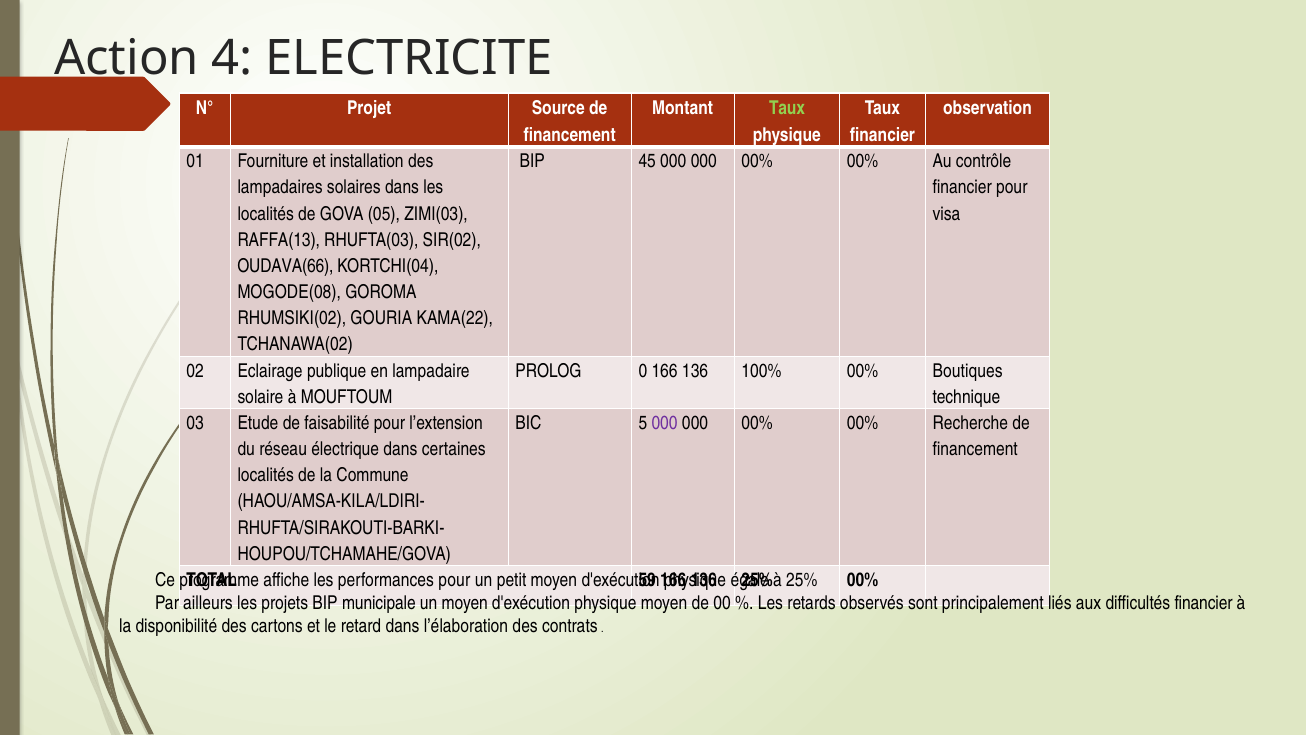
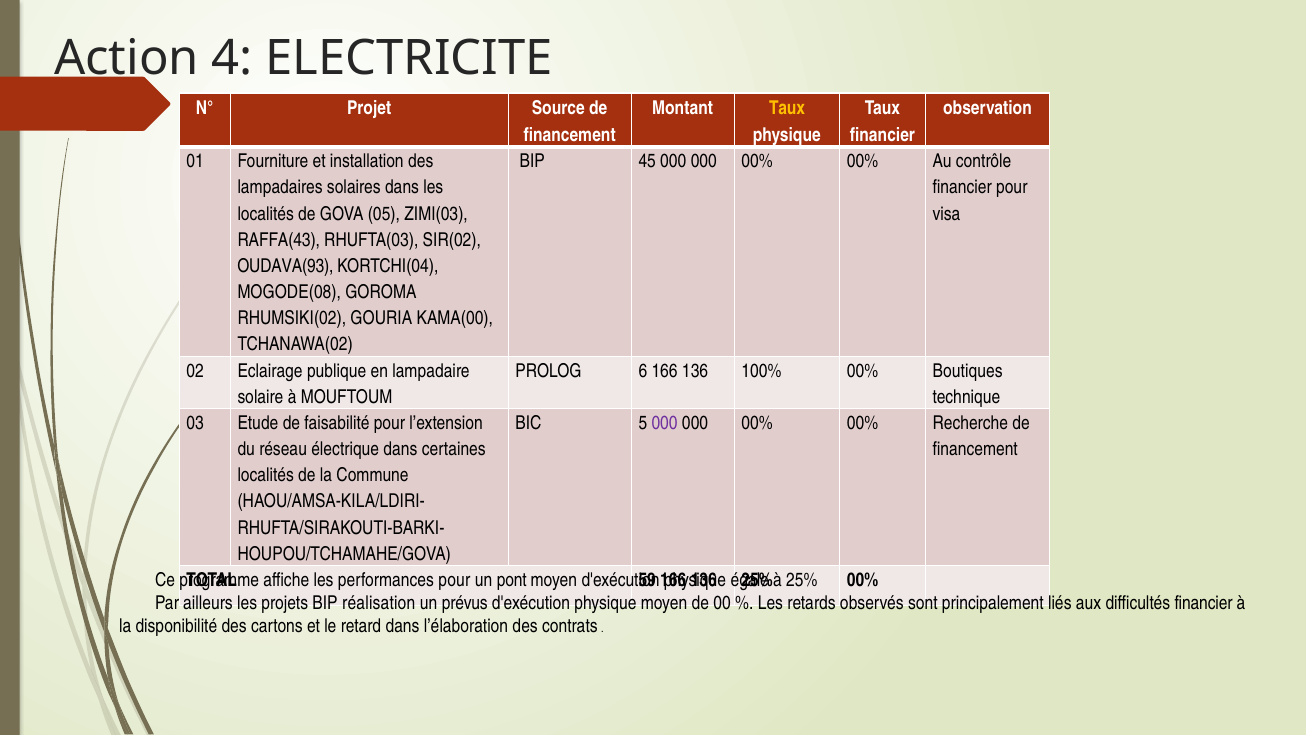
Taux colour: light green -> yellow (787, 108)
RAFFA(13: RAFFA(13 -> RAFFA(43 (279, 240)
OUDAVA(66: OUDAVA(66 -> OUDAVA(93 (285, 266)
KAMA(22: KAMA(22 -> KAMA(00 (455, 318)
0: 0 -> 6 (643, 371)
petit: petit -> pont (512, 580)
municipale: municipale -> réalisation (379, 603)
un moyen: moyen -> prévus (465, 603)
